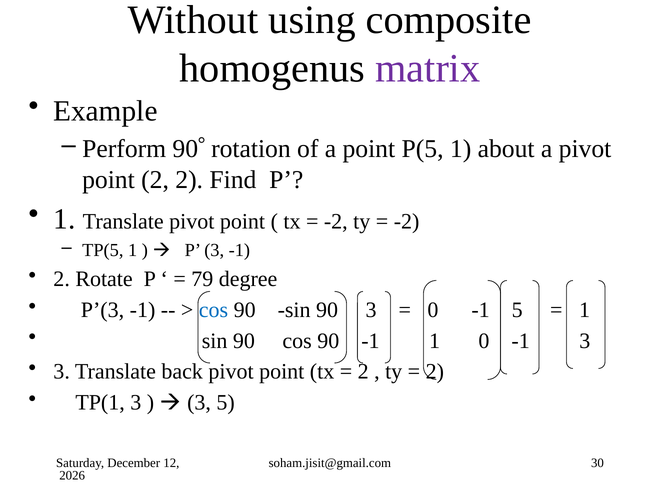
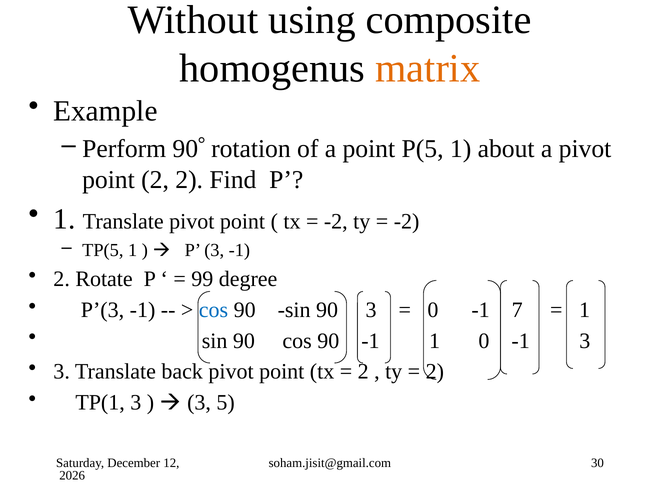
matrix colour: purple -> orange (428, 68)
79: 79 -> 99 (202, 279)
-1 5: 5 -> 7 (517, 310)
